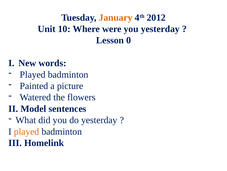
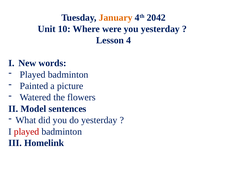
2012: 2012 -> 2042 (156, 17)
0: 0 -> 4 (129, 40)
played colour: orange -> red (27, 131)
